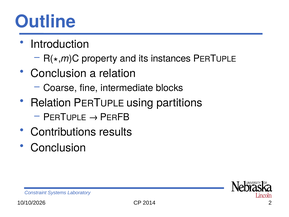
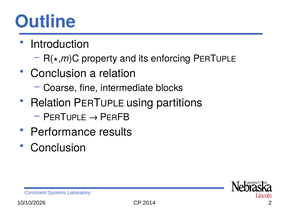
instances: instances -> enforcing (171, 58)
Contributions: Contributions -> Performance (63, 132)
